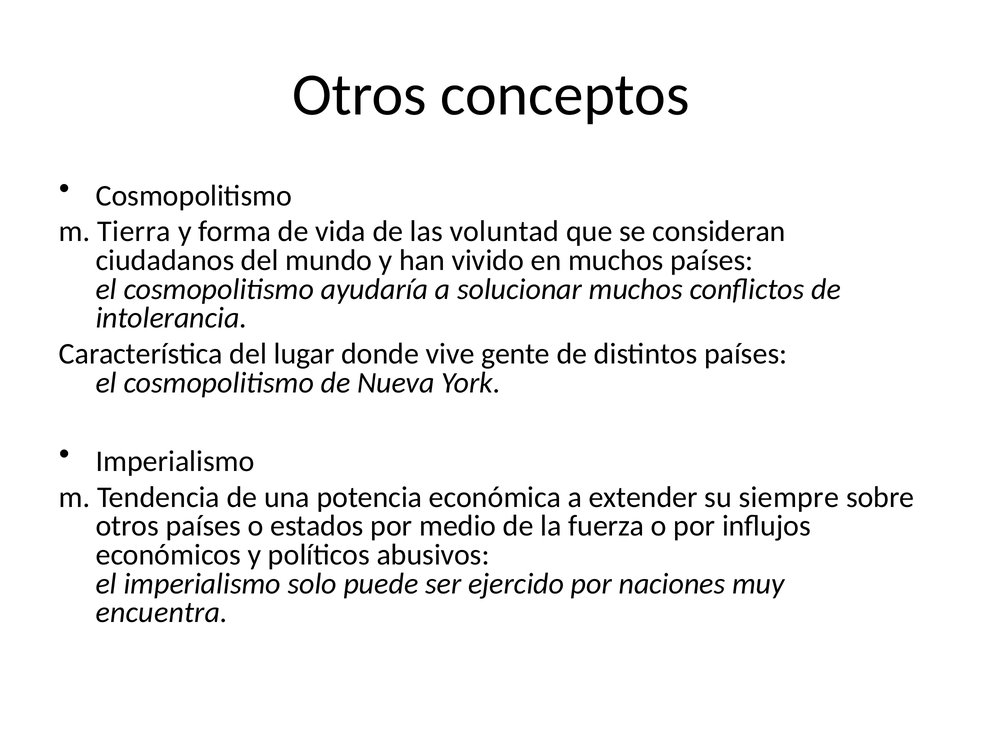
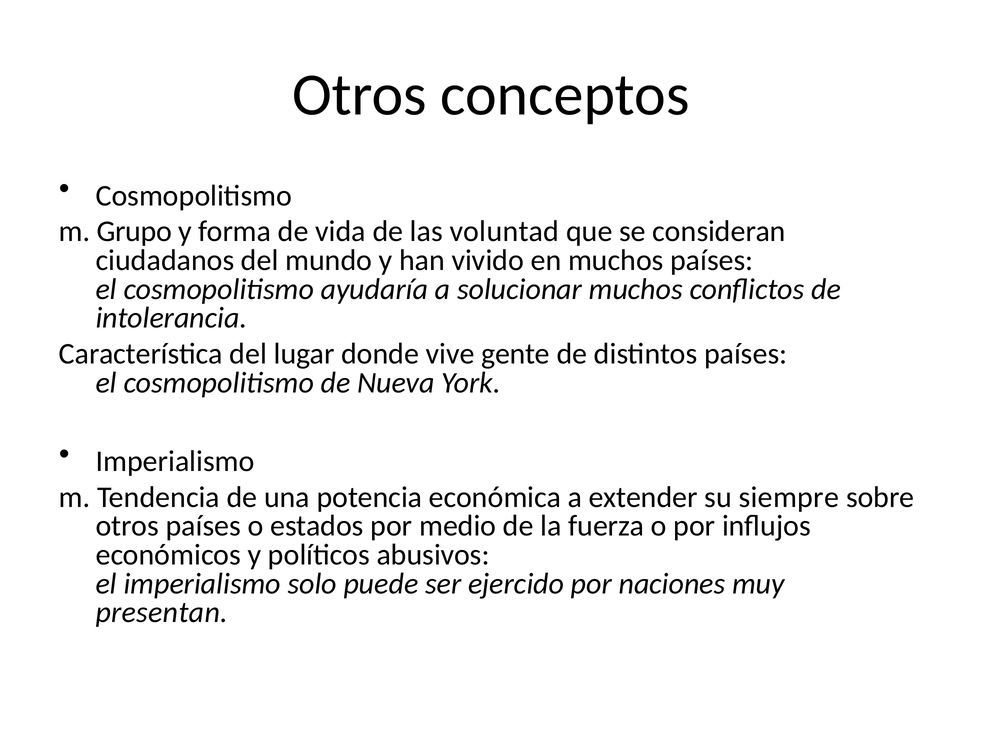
Tierra: Tierra -> Grupo (134, 231)
encuentra: encuentra -> presentan (162, 612)
